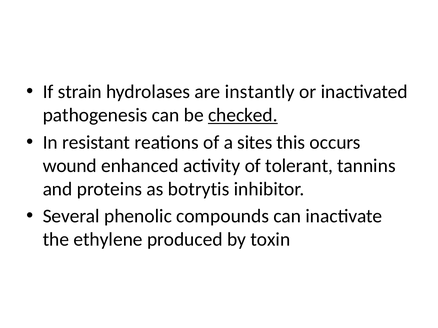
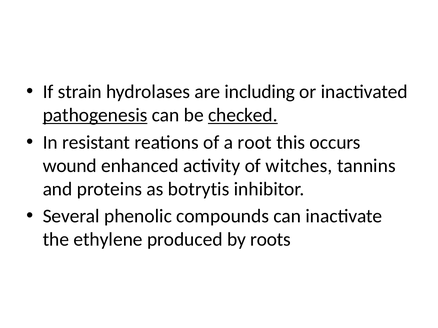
instantly: instantly -> including (260, 92)
pathogenesis underline: none -> present (95, 115)
sites: sites -> root (255, 143)
tolerant: tolerant -> witches (299, 166)
toxin: toxin -> roots (270, 240)
